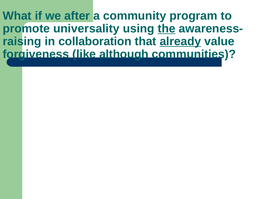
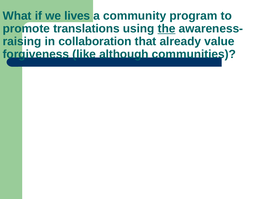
after: after -> lives (77, 16)
universality: universality -> translations (86, 29)
already underline: present -> none (180, 41)
